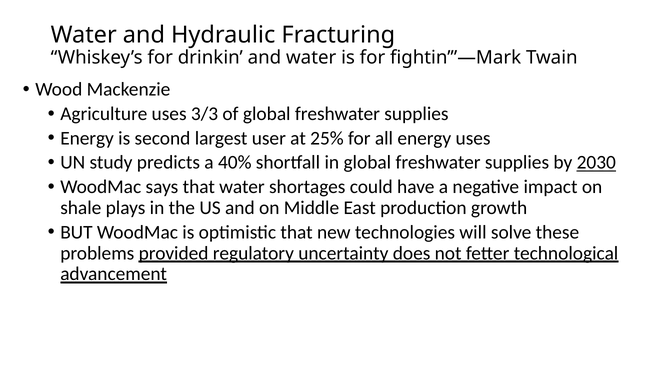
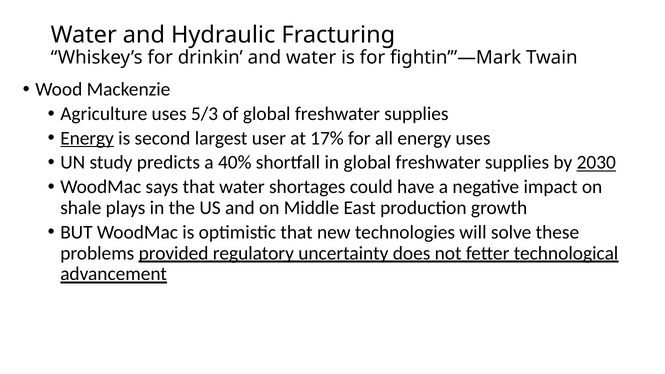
3/3: 3/3 -> 5/3 (205, 114)
Energy underline: none -> present (87, 138)
25%: 25% -> 17% (327, 138)
